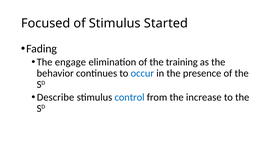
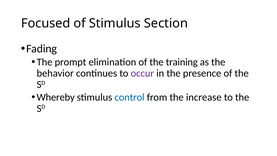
Started: Started -> Section (166, 23)
engage: engage -> prompt (70, 62)
occur colour: blue -> purple (142, 73)
Describe: Describe -> Whereby (56, 97)
